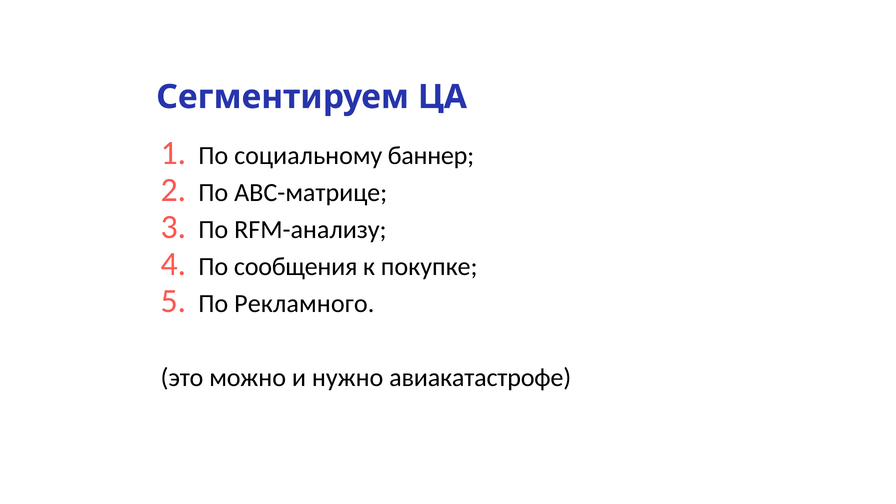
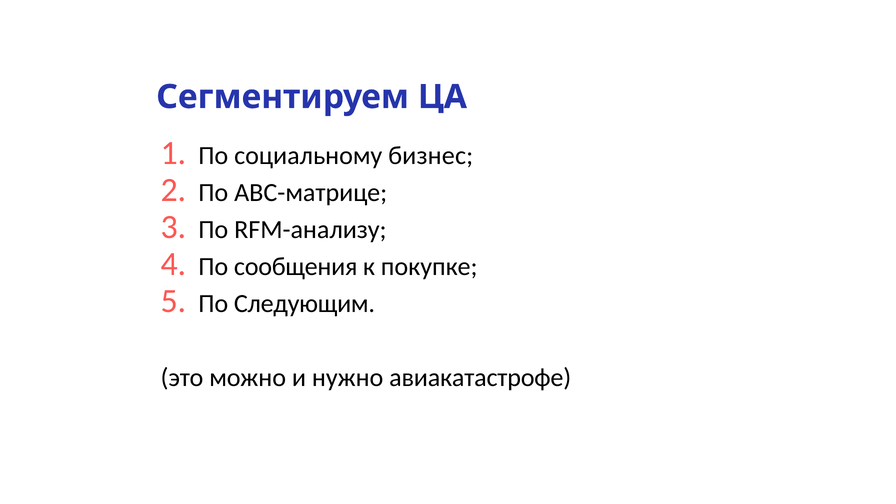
баннер: баннер -> бизнес (431, 156)
Рекламного: Рекламного -> Следующим (304, 304)
